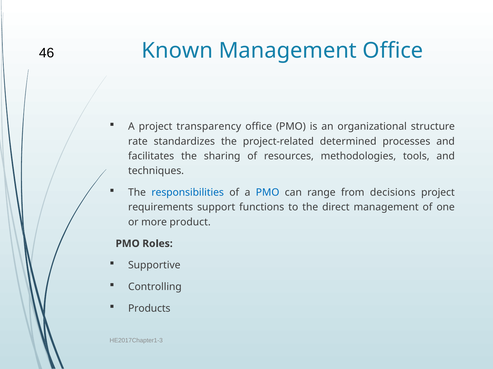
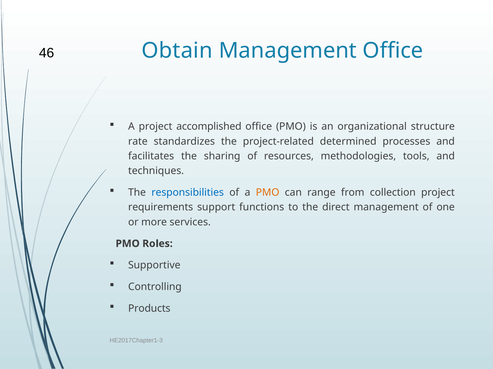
Known: Known -> Obtain (177, 51)
transparency: transparency -> accomplished (209, 127)
PMO colour: blue -> orange (268, 193)
decisions: decisions -> collection (393, 193)
product: product -> services (190, 222)
